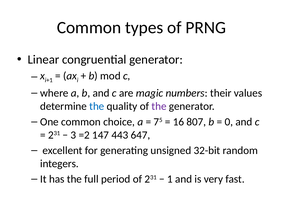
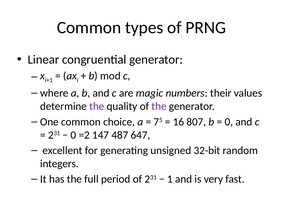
the colour: blue -> purple (97, 106)
3: 3 -> 0 (73, 135)
443: 443 -> 487 (120, 135)
